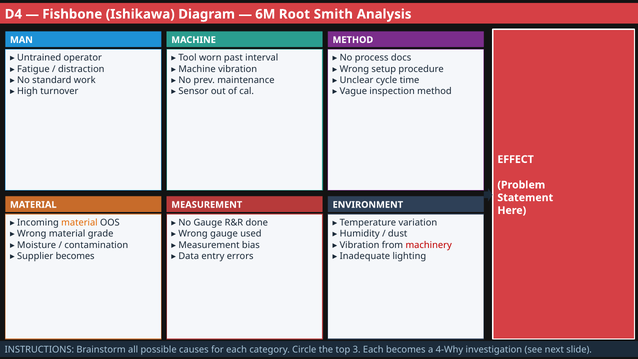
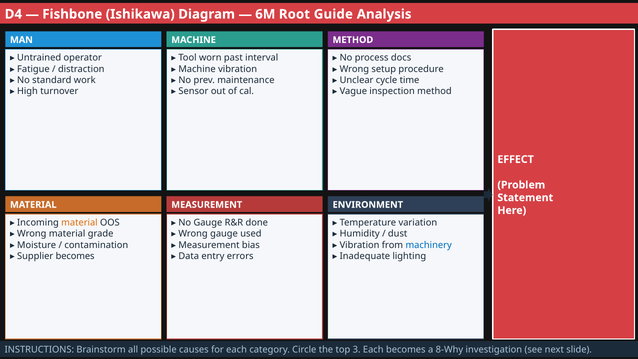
Smith: Smith -> Guide (333, 14)
machinery colour: red -> blue (429, 245)
4-Why: 4-Why -> 8-Why (449, 350)
